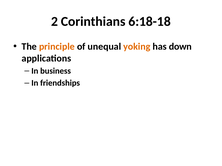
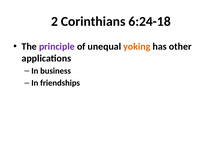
6:18-18: 6:18-18 -> 6:24-18 (150, 21)
principle colour: orange -> purple (57, 47)
down: down -> other (180, 47)
